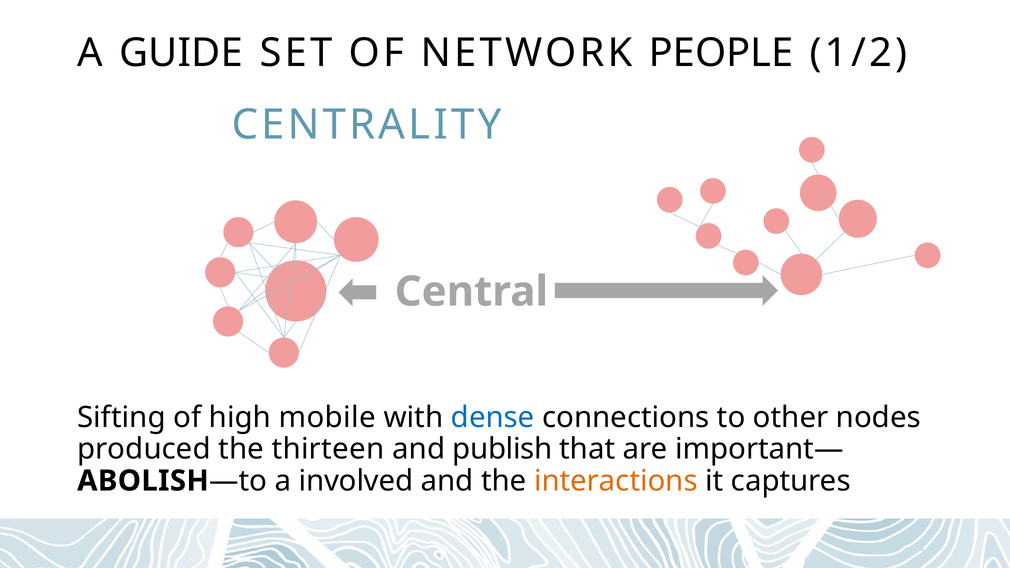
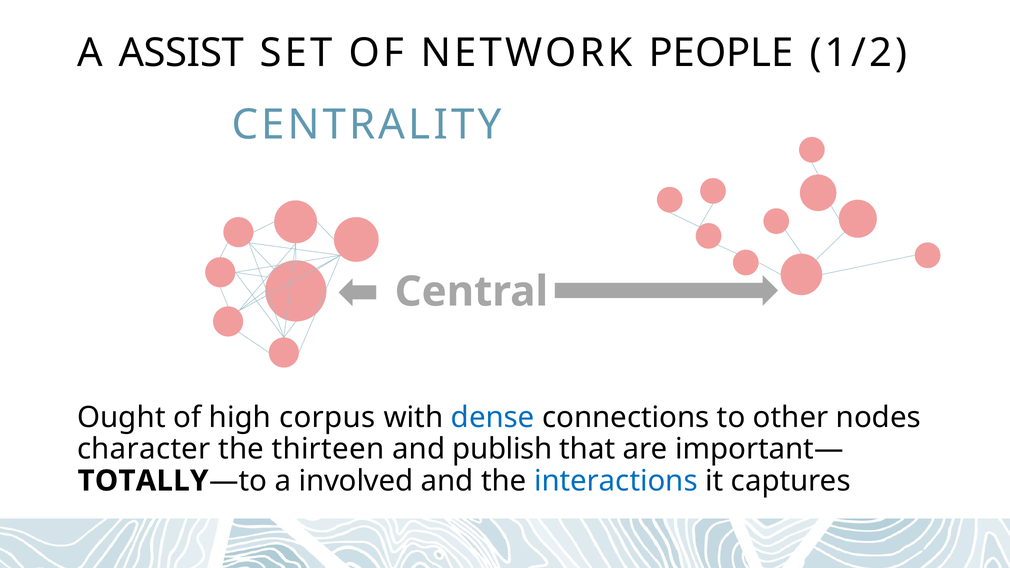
GUIDE: GUIDE -> ASSIST (181, 53)
Sifting: Sifting -> Ought (121, 417)
mobile: mobile -> corpus (327, 417)
produced: produced -> character (144, 449)
ABOLISH: ABOLISH -> TOTALLY (143, 481)
interactions colour: orange -> blue (616, 481)
